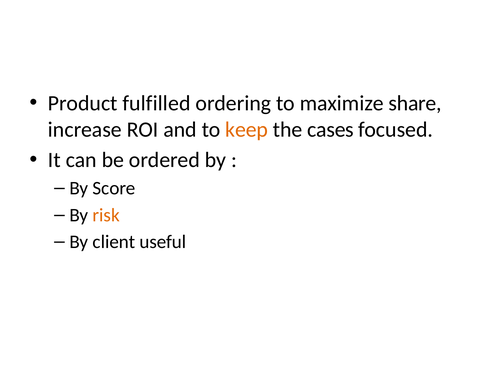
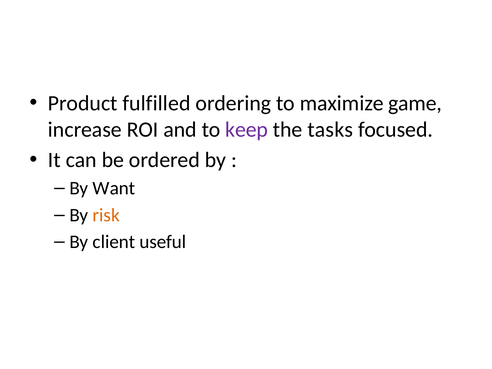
share: share -> game (415, 103)
keep colour: orange -> purple (247, 129)
cases: cases -> tasks (330, 129)
Score: Score -> Want (114, 188)
